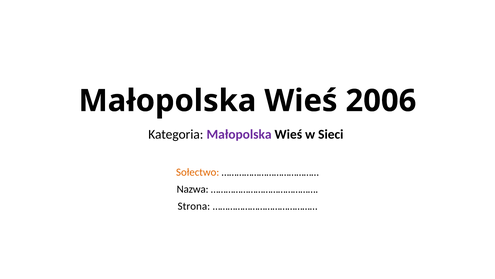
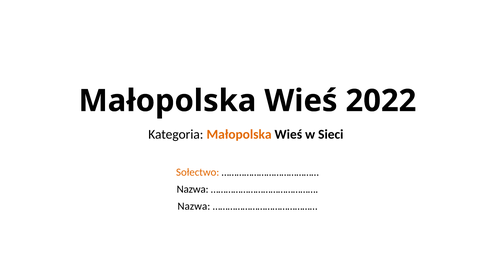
2006: 2006 -> 2022 (381, 101)
Małopolska colour: purple -> orange (239, 134)
Strona: Strona -> Nazwa (194, 206)
